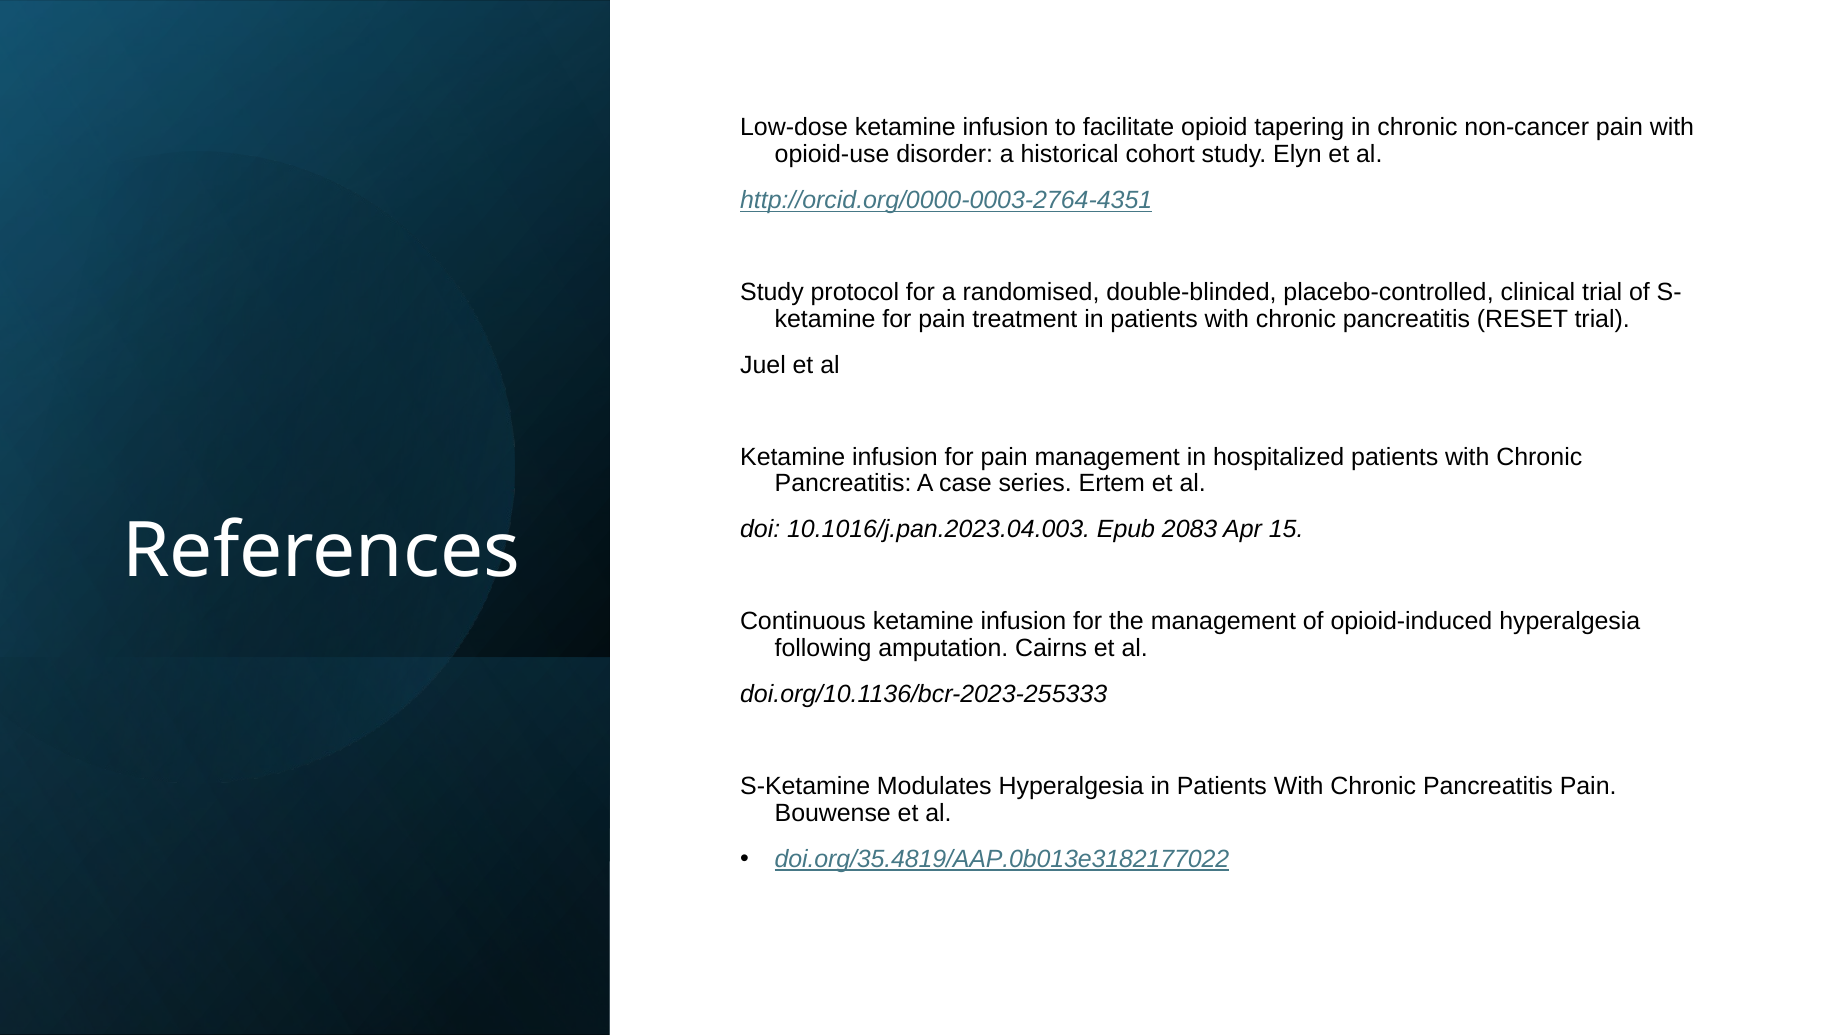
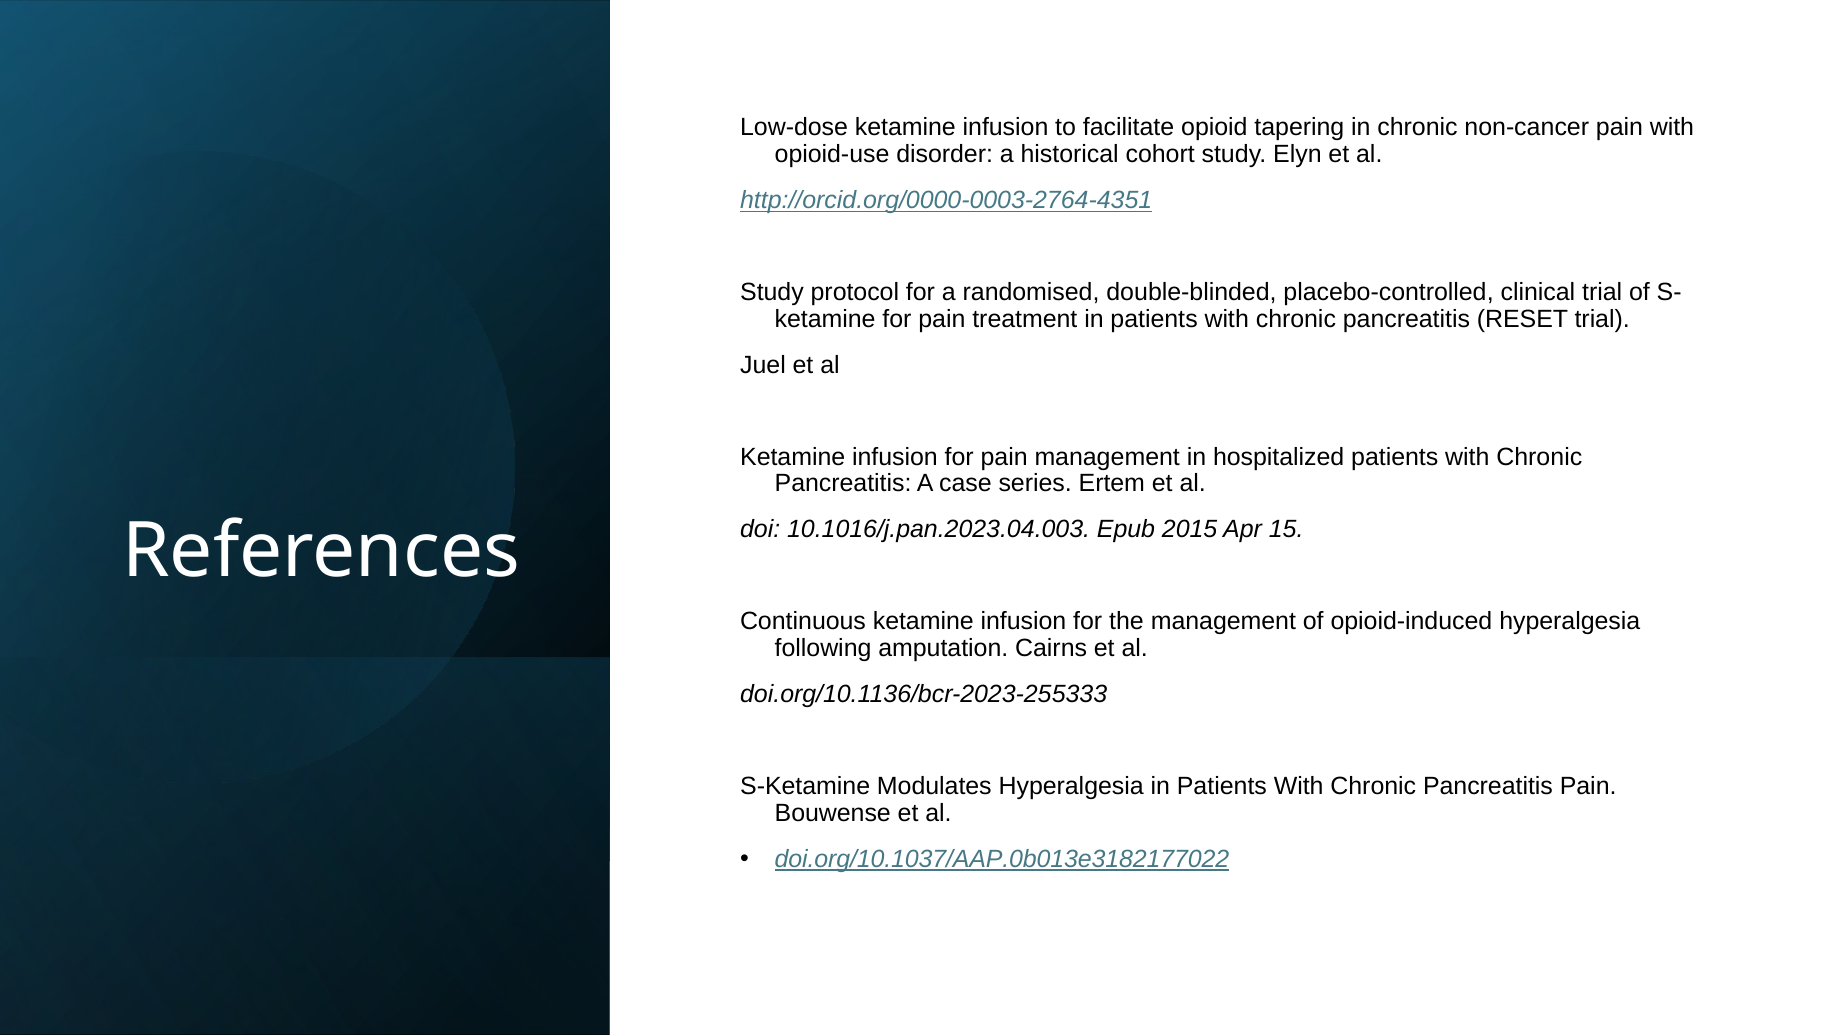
2083: 2083 -> 2015 (1190, 530)
doi.org/35.4819/AAP.0b013e3182177022: doi.org/35.4819/AAP.0b013e3182177022 -> doi.org/10.1037/AAP.0b013e3182177022 (1002, 860)
